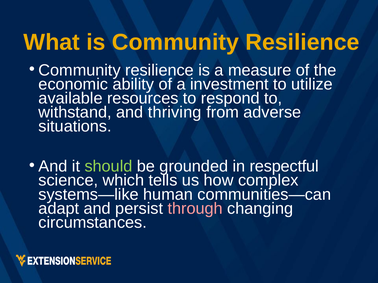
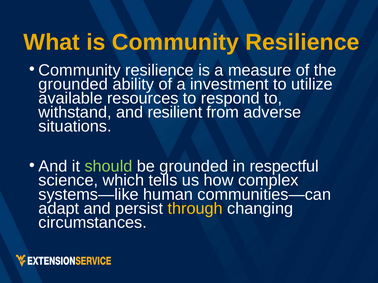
economic: economic -> grounded (73, 84)
thriving: thriving -> resilient (175, 113)
through colour: pink -> yellow (195, 209)
